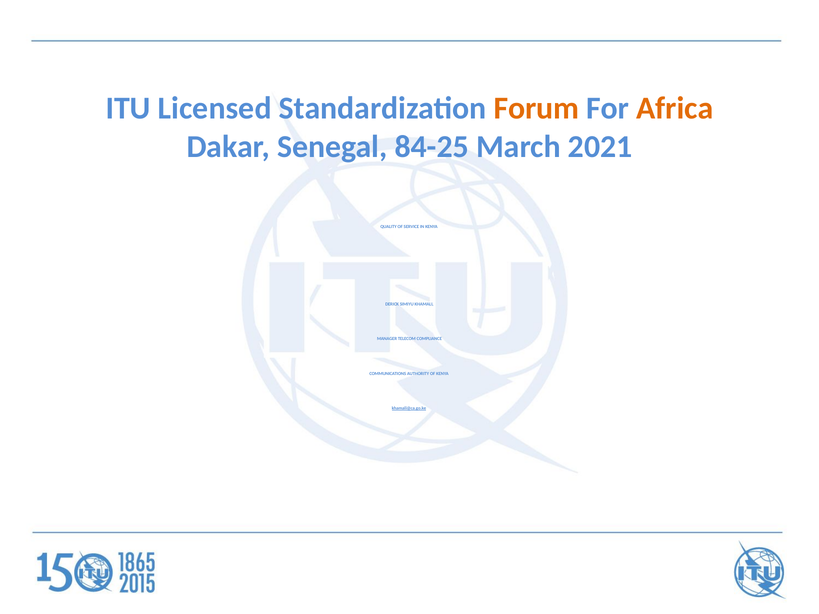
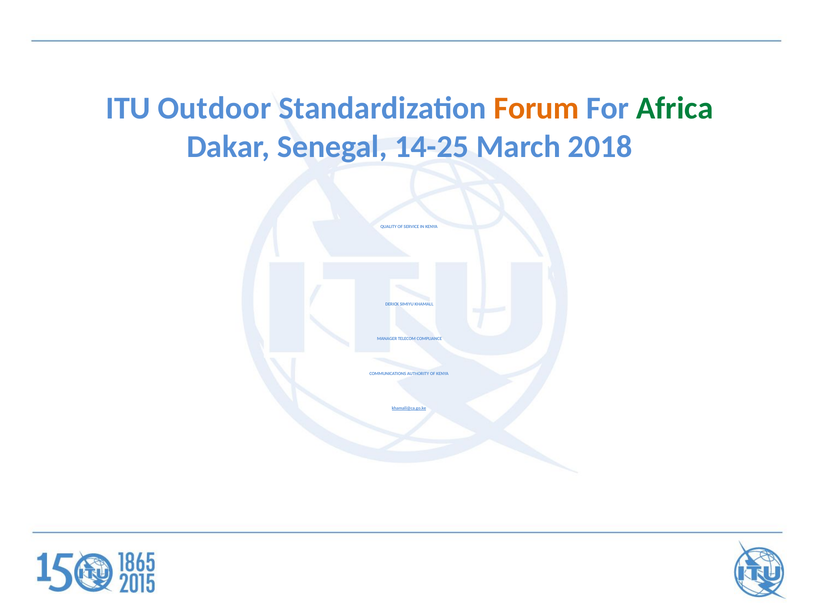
Licensed: Licensed -> Outdoor (215, 108)
Africa colour: orange -> green (675, 108)
84-25: 84-25 -> 14-25 (432, 147)
2021: 2021 -> 2018 (600, 147)
